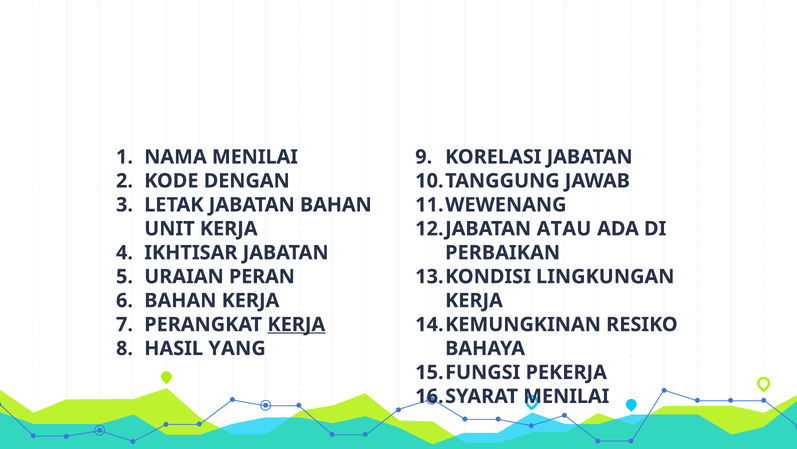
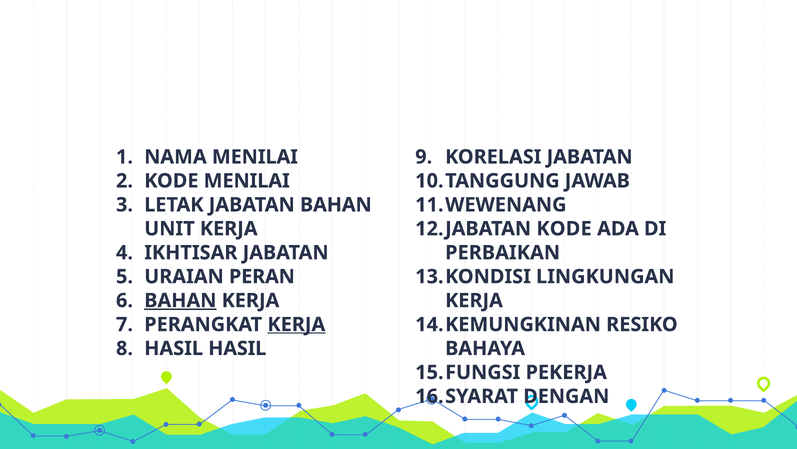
KODE DENGAN: DENGAN -> MENILAI (247, 181)
ATAU: ATAU -> KODE (564, 228)
BAHAN underline: none -> present (180, 300)
HASIL YANG: YANG -> HASIL (237, 348)
MENILAI: MENILAI -> DENGAN (566, 396)
